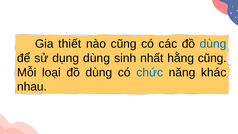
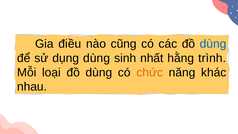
thiết: thiết -> điều (70, 44)
hằng cũng: cũng -> trình (212, 58)
chức colour: blue -> orange (150, 73)
